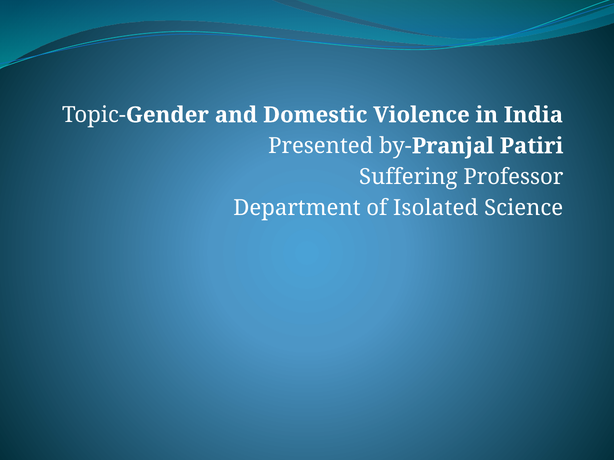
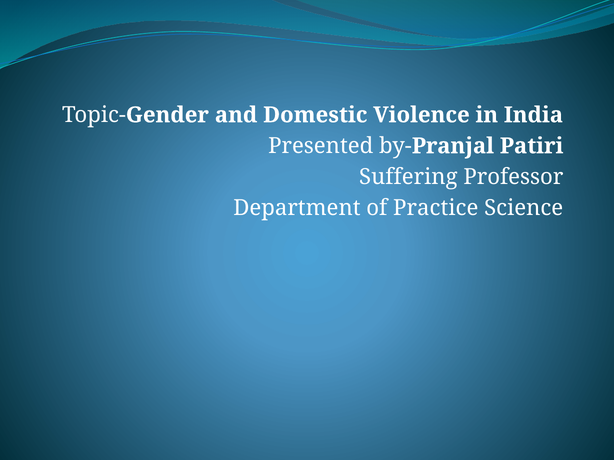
Isolated: Isolated -> Practice (436, 208)
